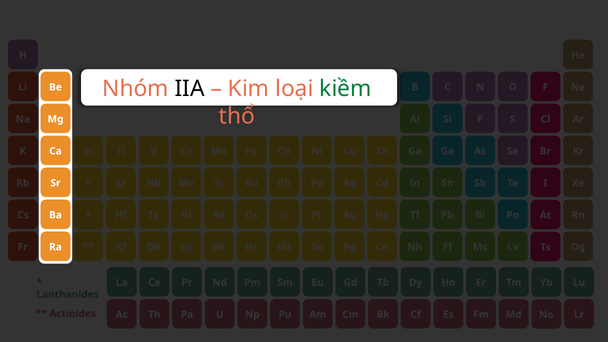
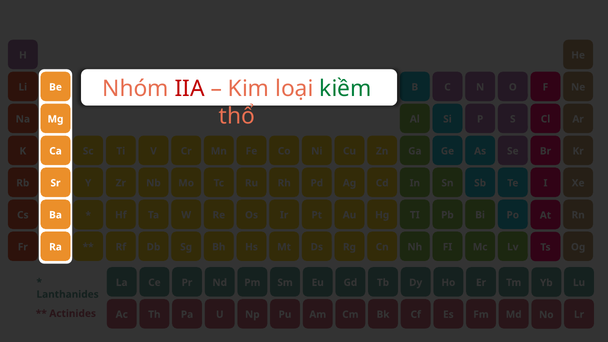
IIA colour: black -> red (190, 89)
